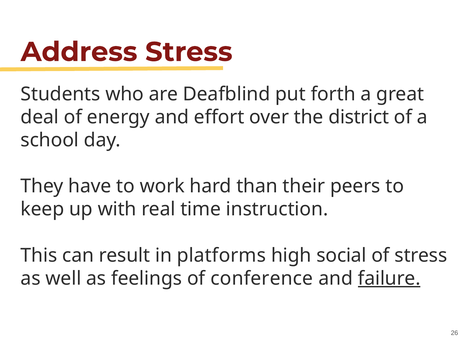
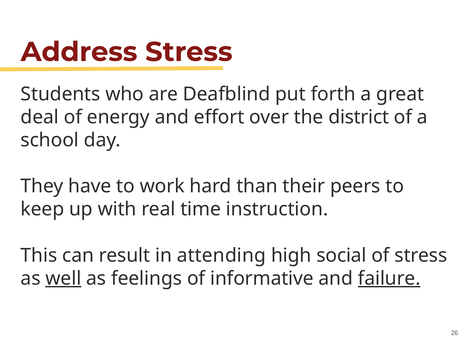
platforms: platforms -> attending (221, 255)
well underline: none -> present (63, 278)
conference: conference -> informative (262, 278)
